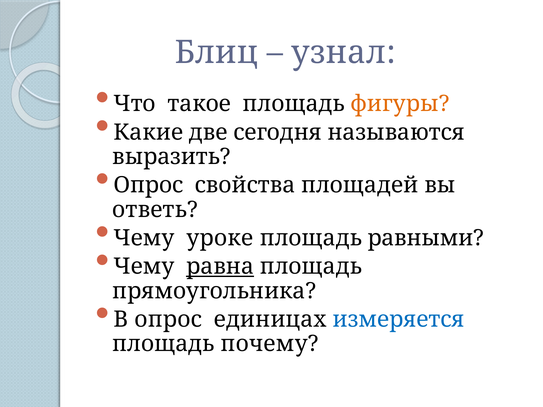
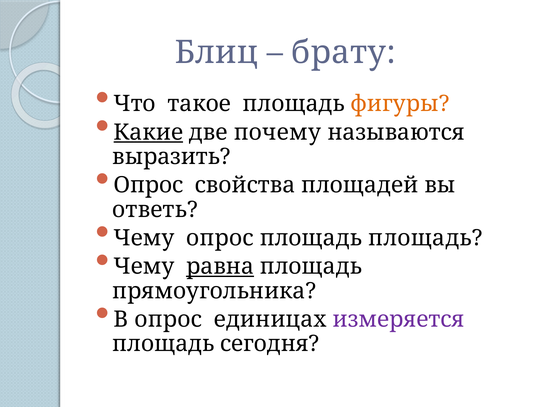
узнал: узнал -> брату (343, 53)
Какие underline: none -> present (148, 132)
сегодня: сегодня -> почему (277, 132)
Чему уроке: уроке -> опрос (220, 238)
площадь равными: равными -> площадь (425, 238)
измеряется colour: blue -> purple (398, 320)
почему: почему -> сегодня (270, 344)
